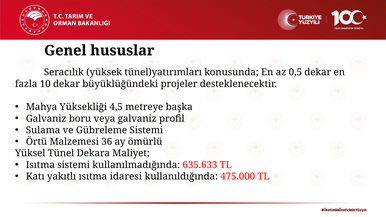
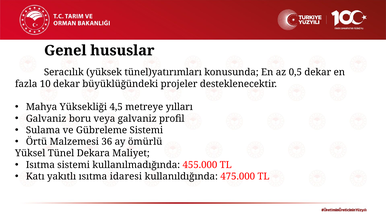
başka: başka -> yılları (179, 107)
635.633: 635.633 -> 455.000 (200, 165)
